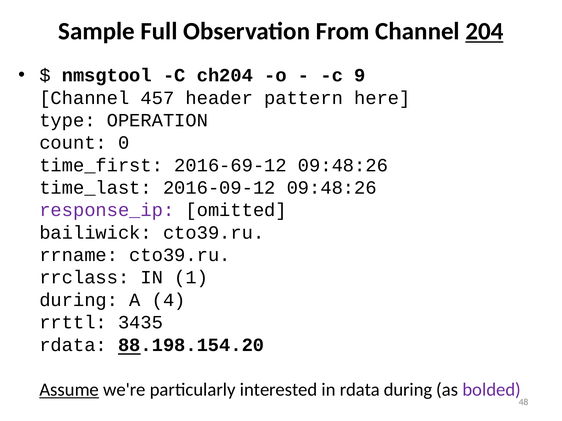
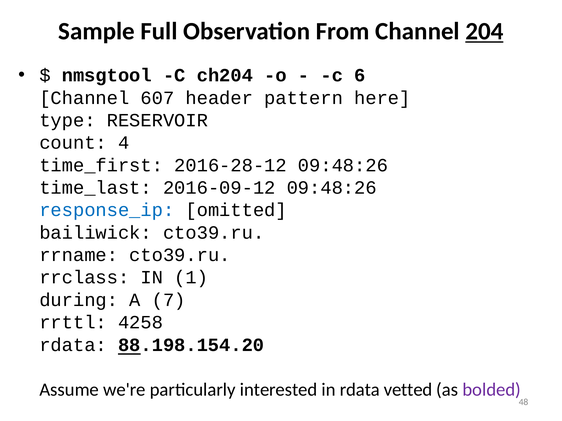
9: 9 -> 6 (360, 75)
457: 457 -> 607 (157, 98)
OPERATION: OPERATION -> RESERVOIR (157, 120)
0: 0 -> 4 (124, 143)
2016-69-12: 2016-69-12 -> 2016-28-12 (231, 165)
response_ip colour: purple -> blue (107, 210)
4: 4 -> 7 (169, 300)
3435: 3435 -> 4258 (141, 323)
Assume underline: present -> none (69, 390)
rdata during: during -> vetted (408, 390)
